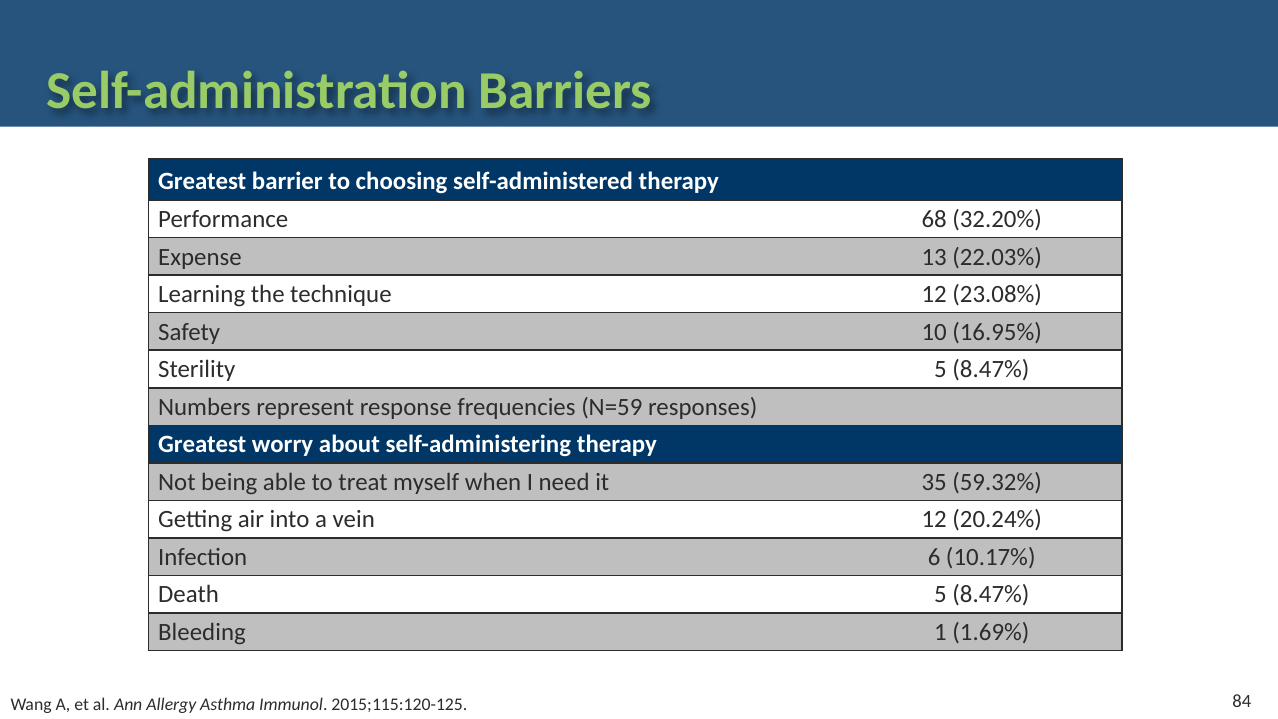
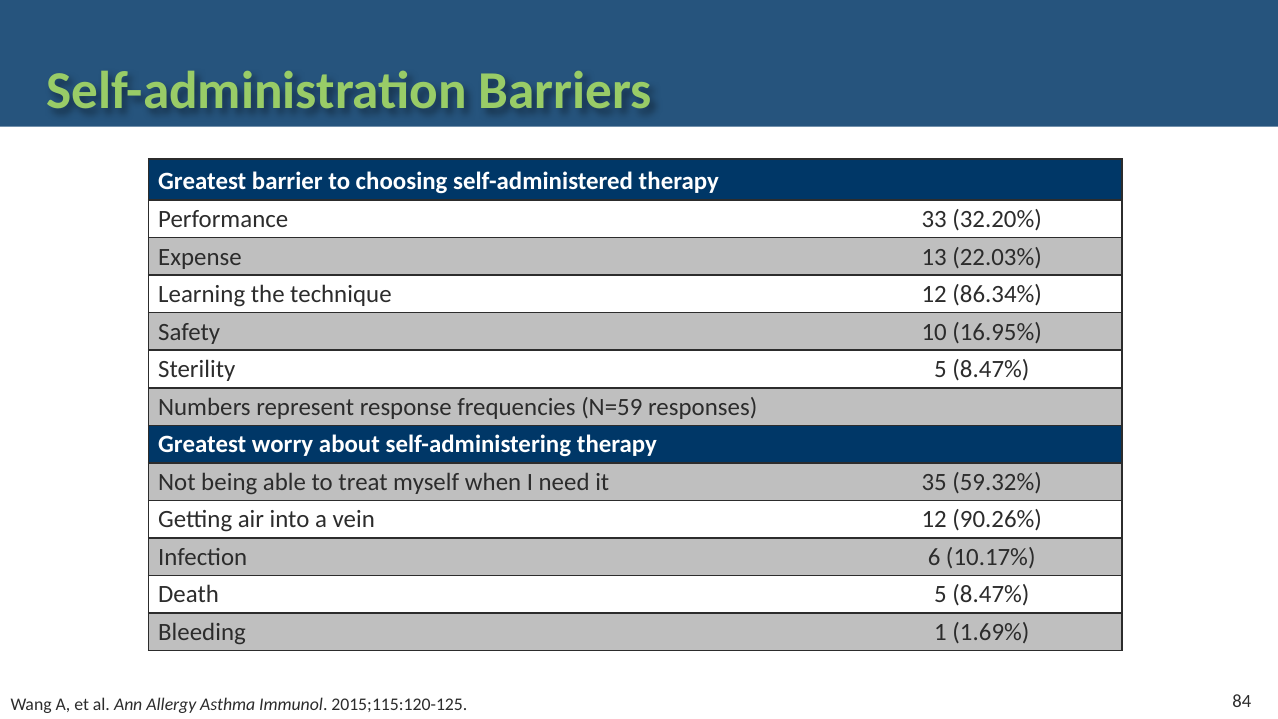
68: 68 -> 33 (934, 219)
23.08%: 23.08% -> 86.34% (997, 294)
20.24%: 20.24% -> 90.26% (997, 520)
